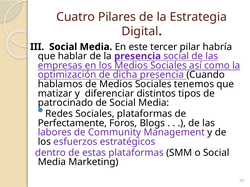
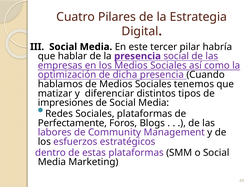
patrocinado: patrocinado -> impresiones (66, 103)
